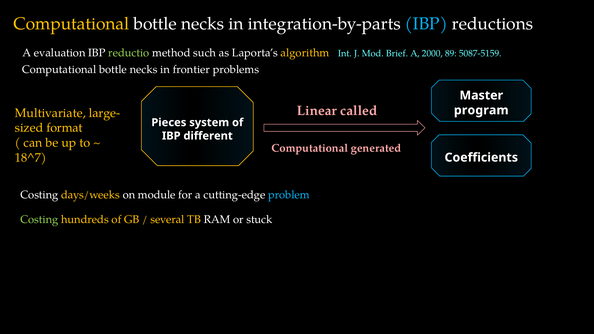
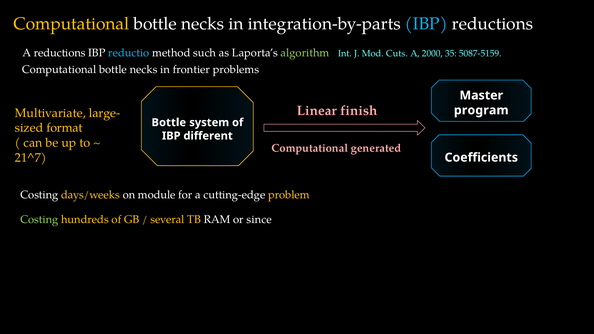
A evaluation: evaluation -> reductions (60, 53)
reductio colour: light green -> light blue (129, 53)
algorithm colour: yellow -> light green (305, 53)
Brief: Brief -> Cuts (397, 53)
89: 89 -> 35 (451, 53)
called: called -> finish (359, 111)
Pieces: Pieces -> Bottle (169, 123)
18^7: 18^7 -> 21^7 (31, 158)
problem colour: light blue -> yellow (289, 195)
stuck: stuck -> since (259, 220)
